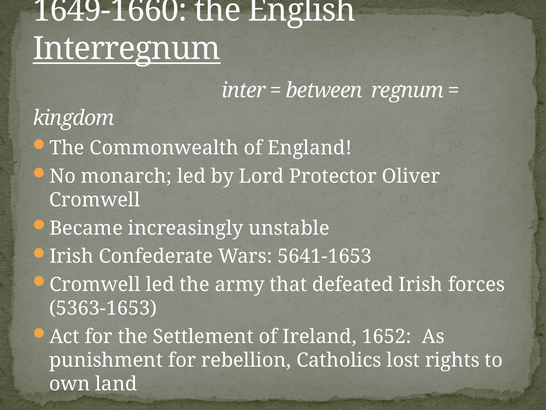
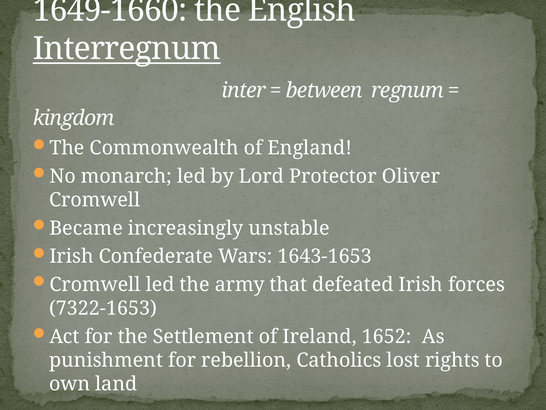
5641-1653: 5641-1653 -> 1643-1653 (325, 256)
5363-1653: 5363-1653 -> 7322-1653 (103, 308)
